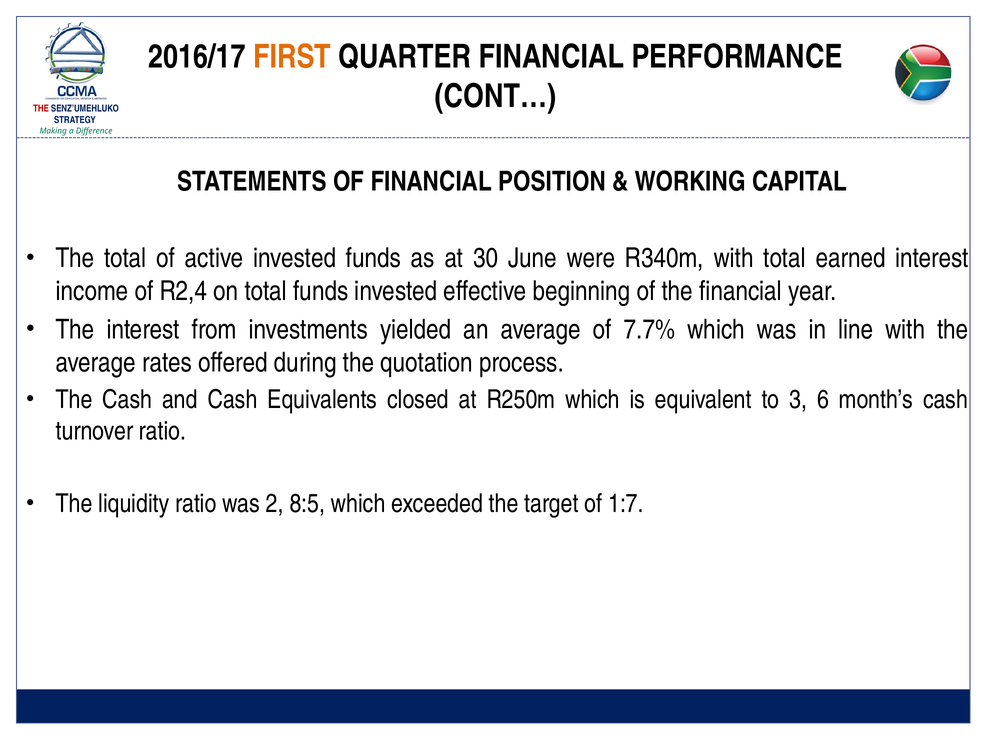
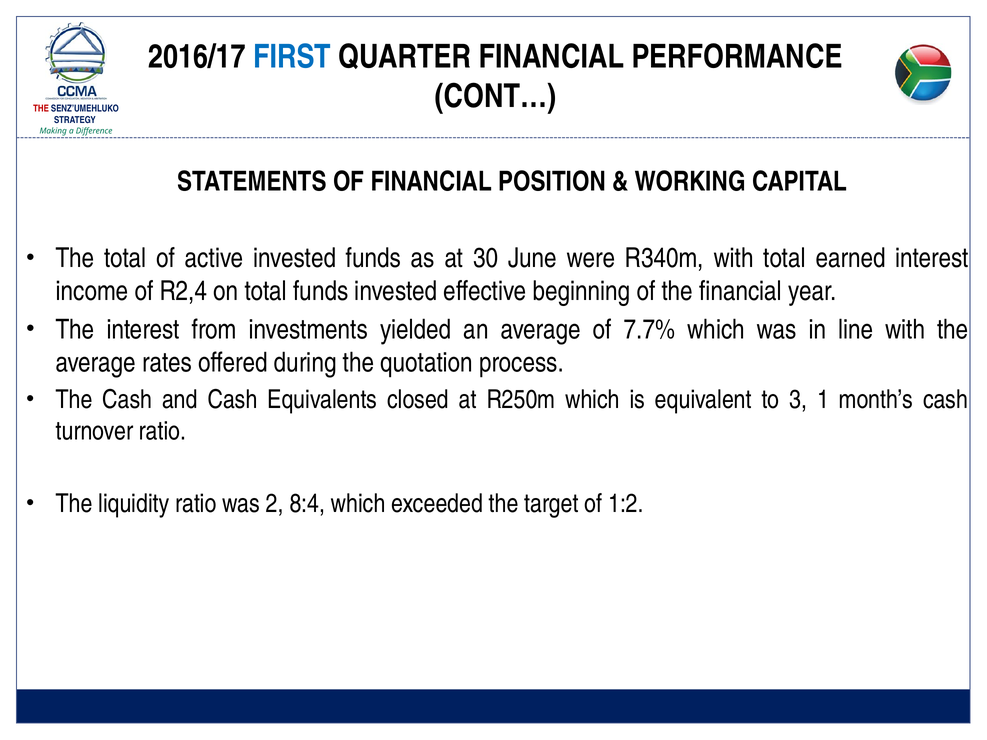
FIRST colour: orange -> blue (292, 57)
6: 6 -> 1 (823, 400)
8:5: 8:5 -> 8:4 (307, 504)
1:7: 1:7 -> 1:2 (626, 504)
